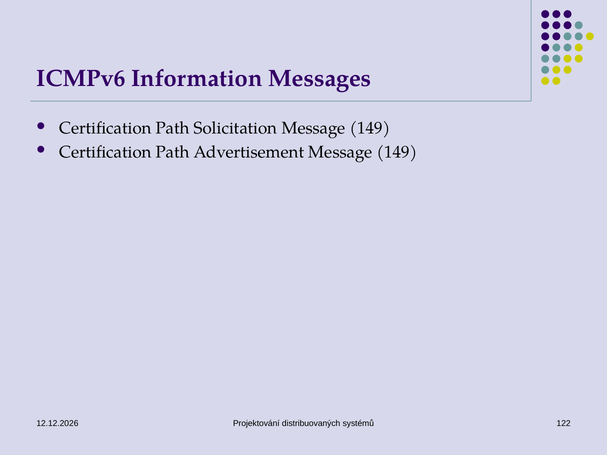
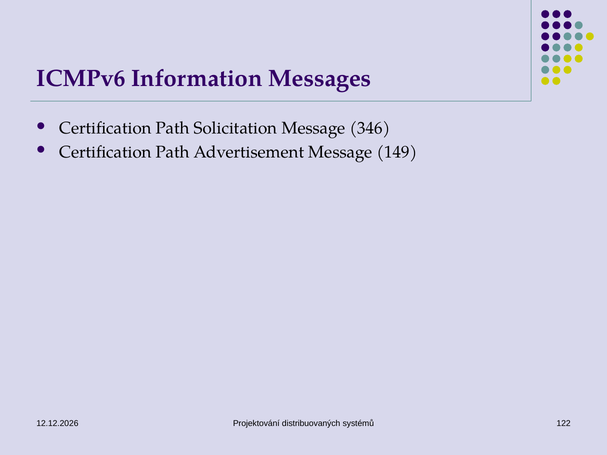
Solicitation Message 149: 149 -> 346 (370, 128)
